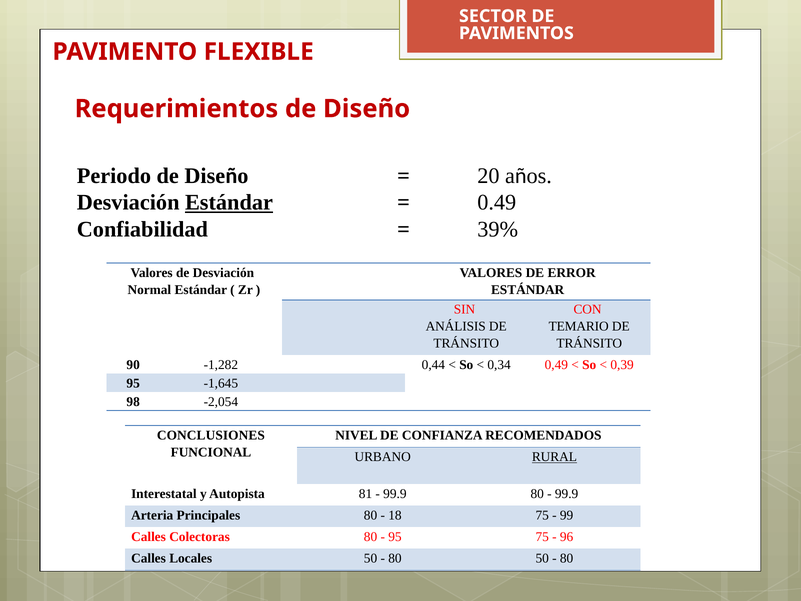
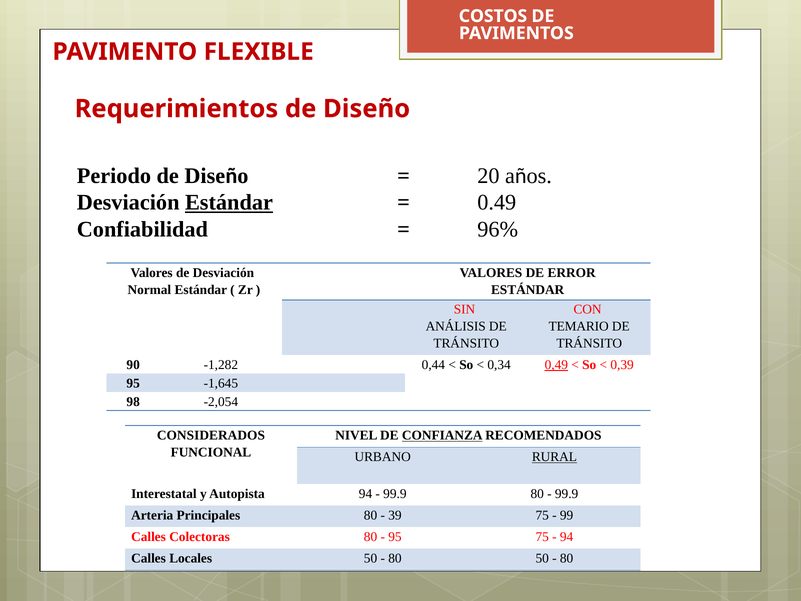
SECTOR: SECTOR -> COSTOS (493, 16)
39%: 39% -> 96% (498, 229)
0,49 underline: none -> present (556, 365)
CONCLUSIONES: CONCLUSIONES -> CONSIDERADOS (211, 435)
CONFIANZA underline: none -> present (442, 435)
Autopista 81: 81 -> 94 (366, 494)
18: 18 -> 39 (395, 515)
96: 96 -> 94 (567, 537)
